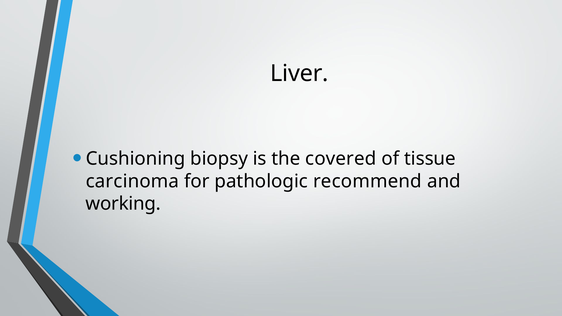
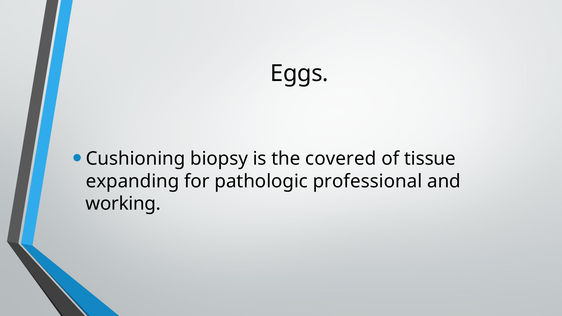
Liver: Liver -> Eggs (299, 74)
carcinoma: carcinoma -> expanding (133, 181)
recommend: recommend -> professional (367, 181)
